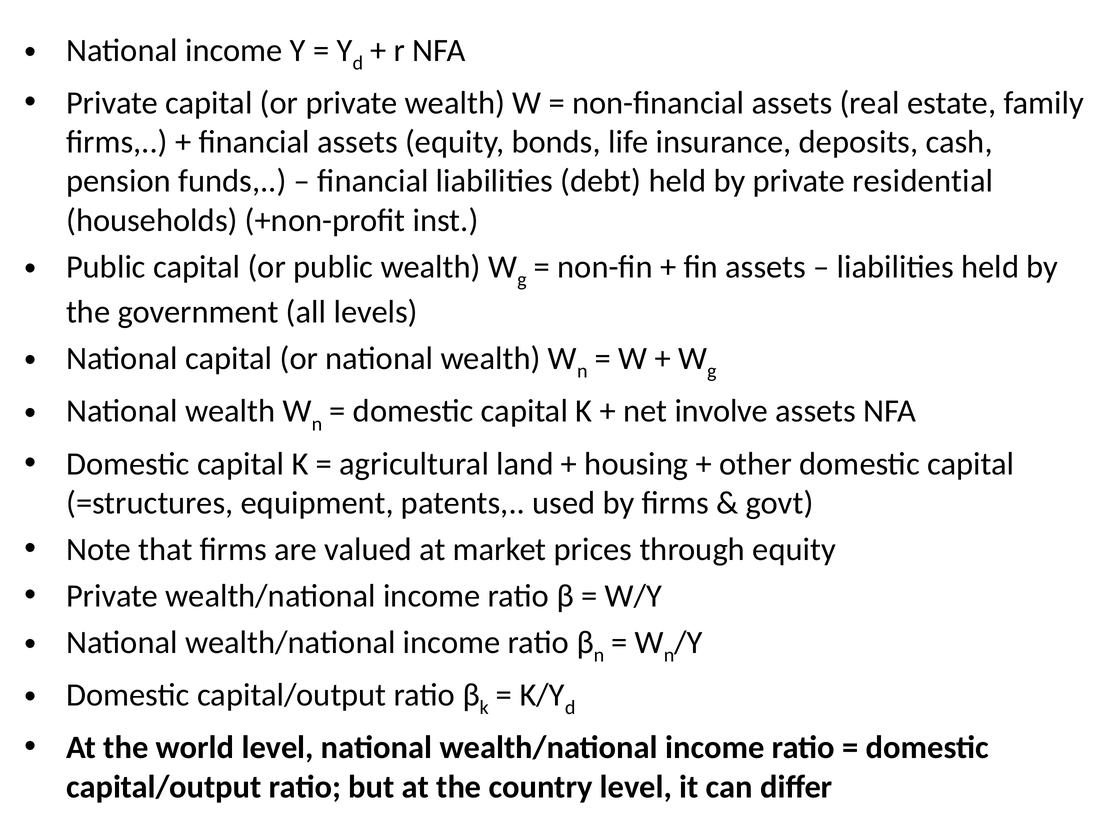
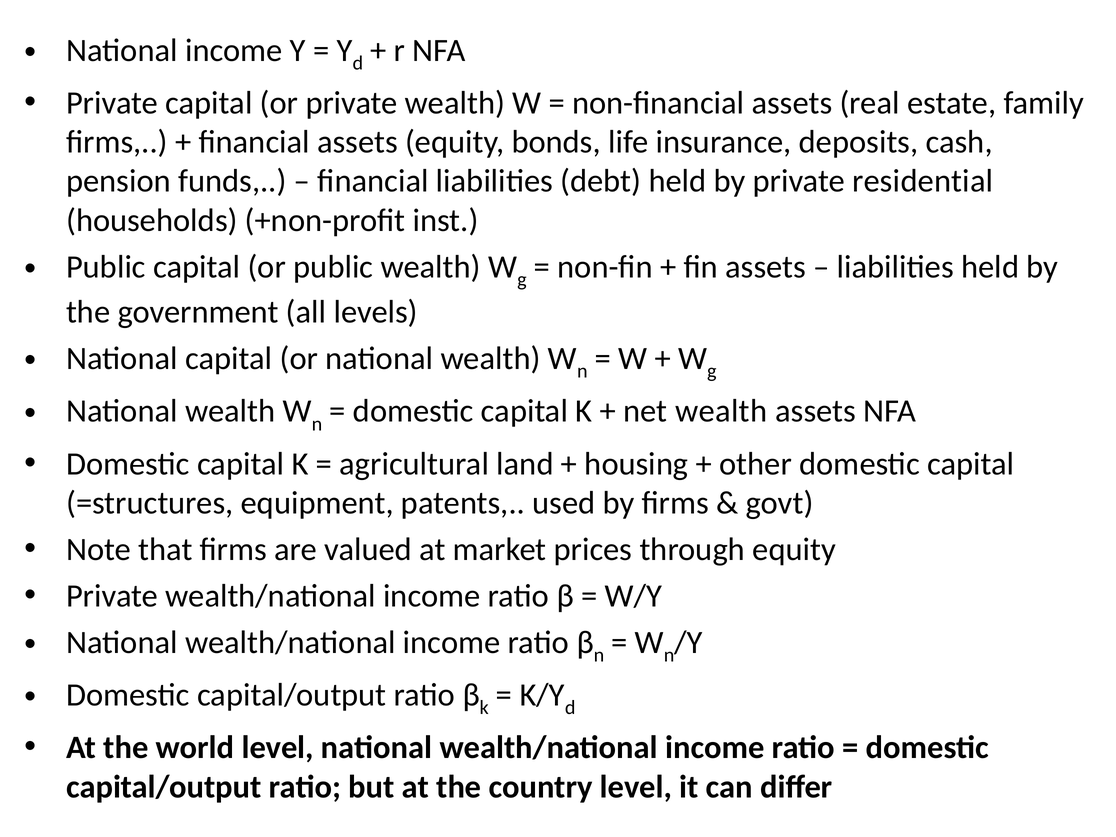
net involve: involve -> wealth (721, 411)
